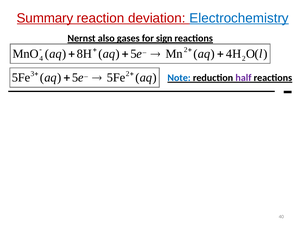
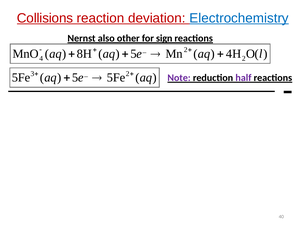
Summary: Summary -> Collisions (45, 18)
gases: gases -> other (128, 38)
Note colour: blue -> purple (179, 78)
